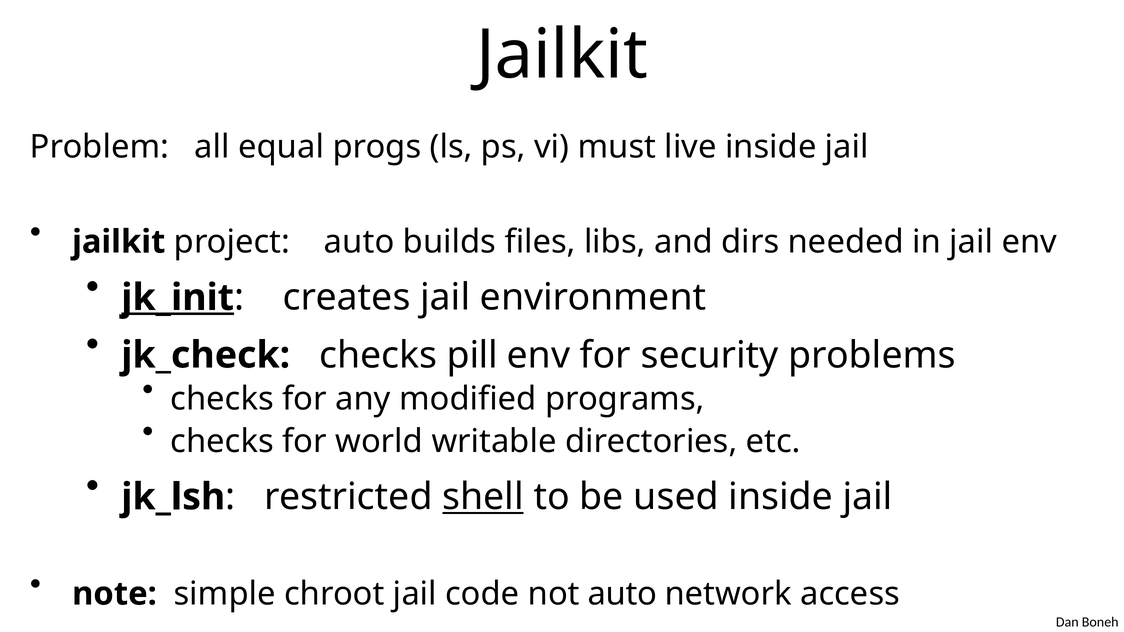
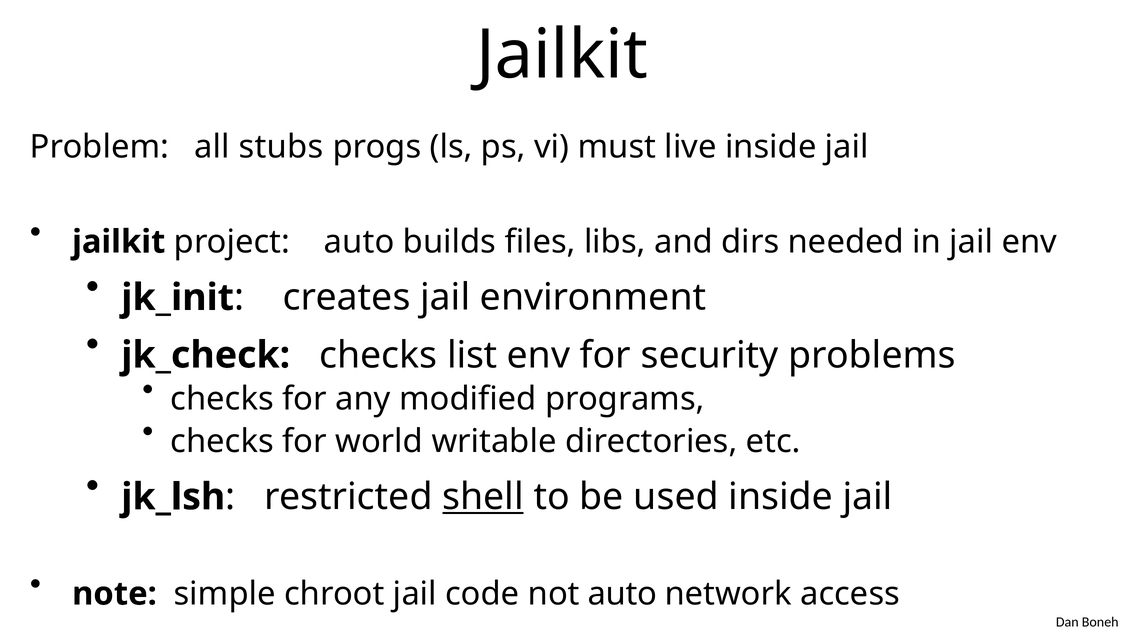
equal: equal -> stubs (281, 147)
jk_init underline: present -> none (178, 298)
pill: pill -> list (472, 355)
